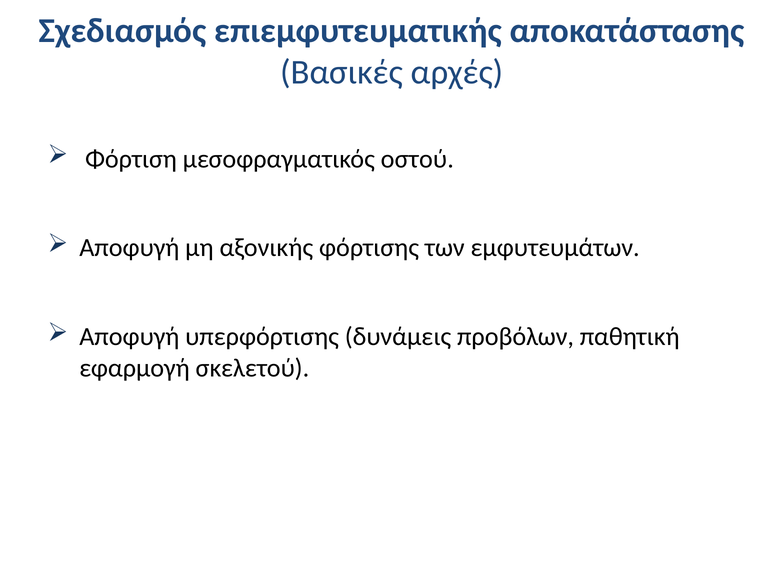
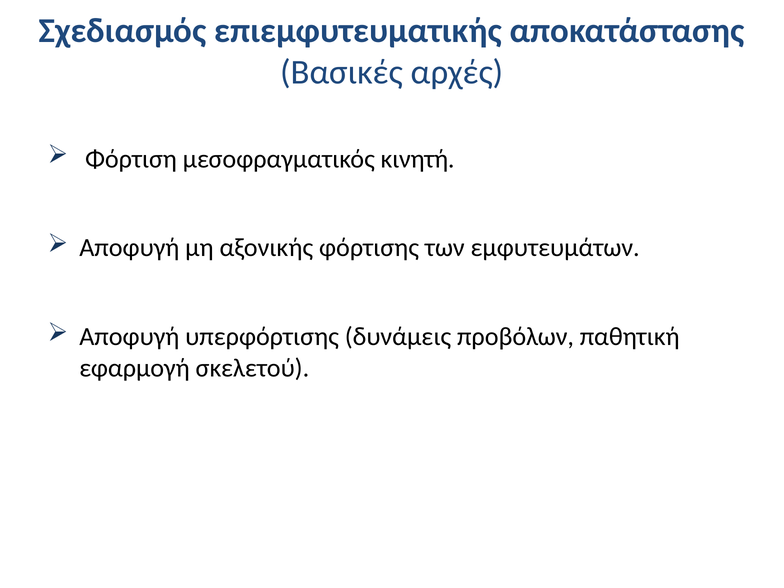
οστού: οστού -> κινητή (418, 159)
